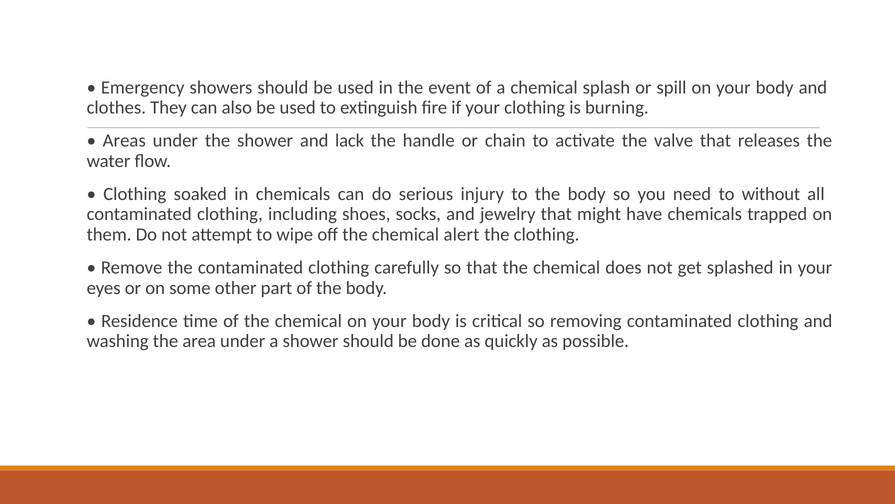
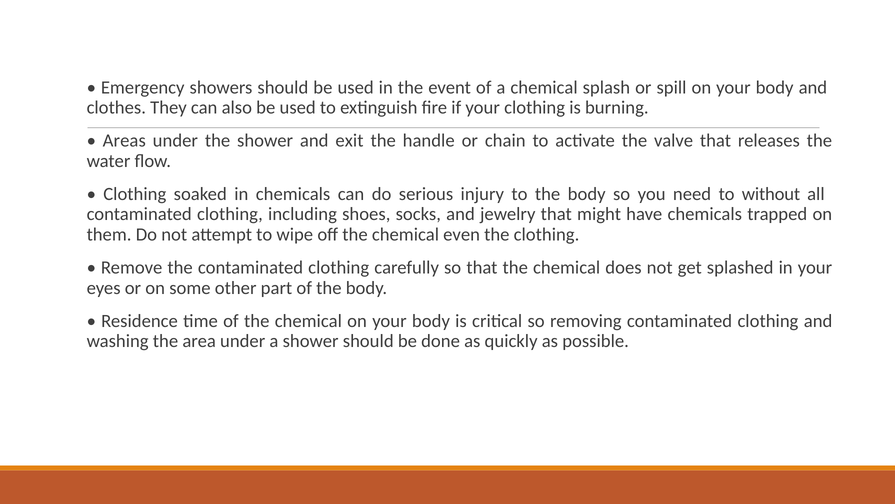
lack: lack -> exit (349, 141)
alert: alert -> even (462, 234)
